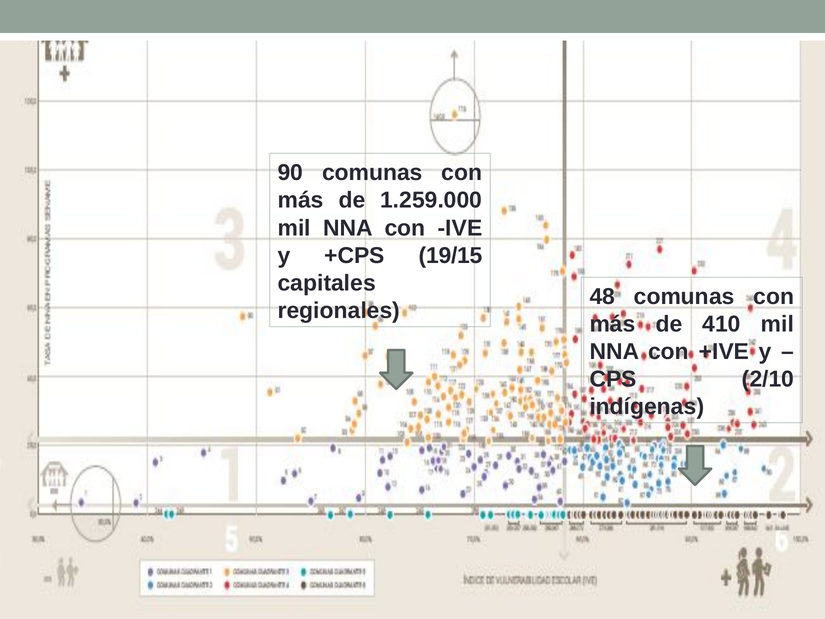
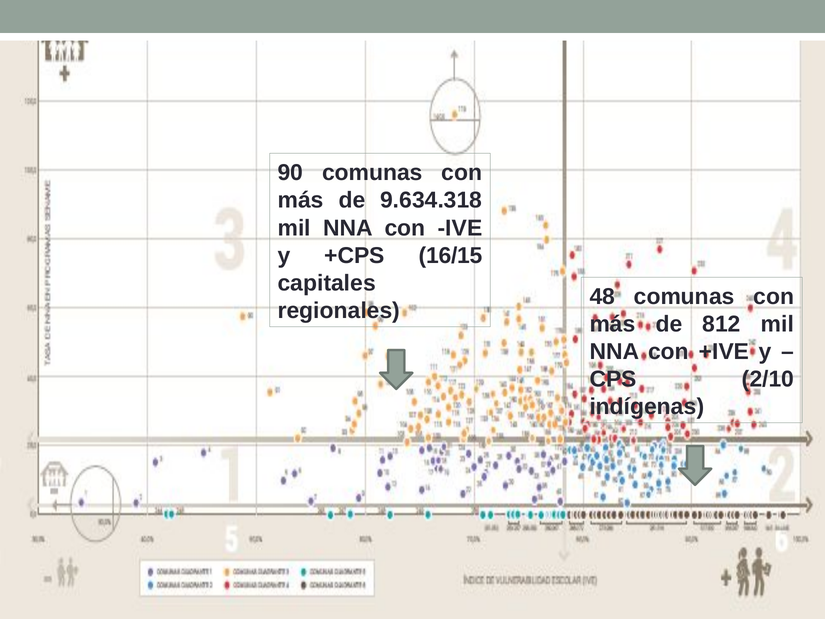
1.259.000: 1.259.000 -> 9.634.318 (431, 200)
19/15: 19/15 -> 16/15 (451, 255)
410: 410 -> 812 (722, 324)
